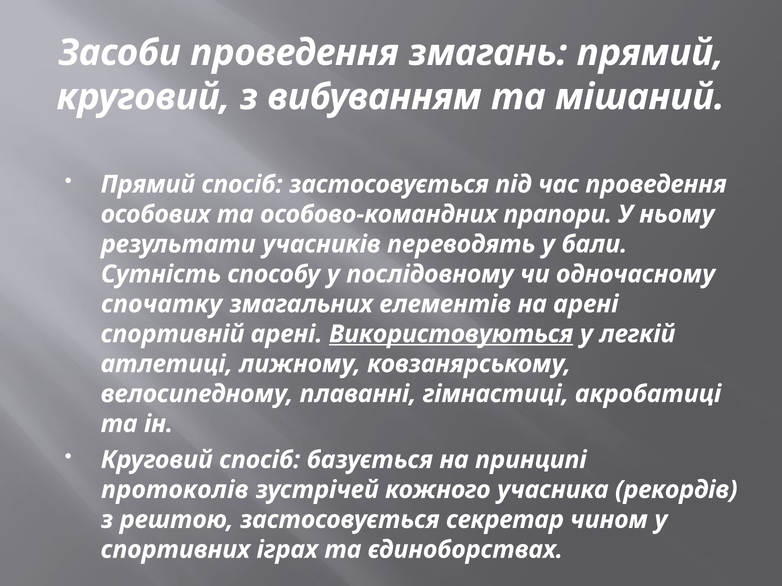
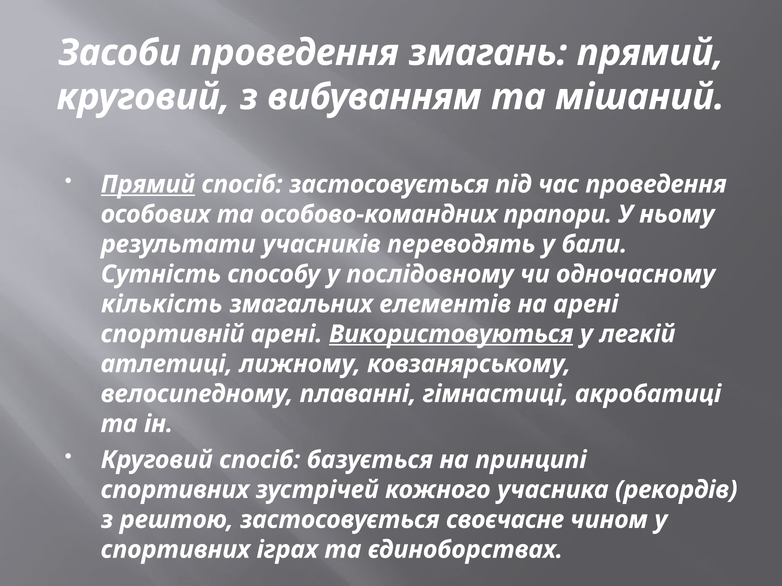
Прямий underline: none -> present (148, 185)
спочатку: спочатку -> кількість (162, 304)
протоколів: протоколів -> спортивних (175, 490)
секретар: секретар -> своєчасне (505, 520)
